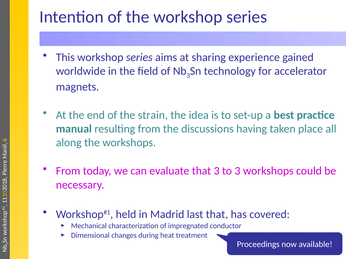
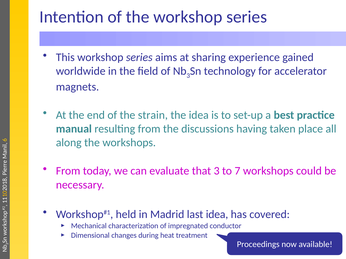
to 3: 3 -> 7 (237, 171)
last that: that -> idea (217, 215)
